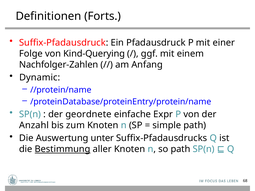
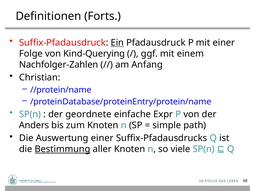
Ein underline: none -> present (117, 43)
Dynamic: Dynamic -> Christian (40, 78)
Anzahl: Anzahl -> Anders (34, 125)
Auswertung unter: unter -> einer (102, 138)
so path: path -> viele (180, 149)
